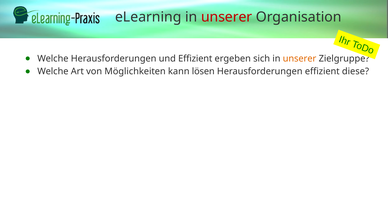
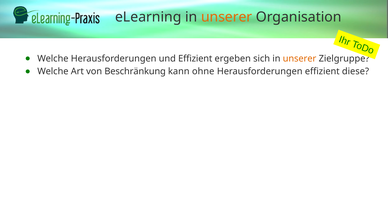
unserer colour: red -> orange (227, 17)
Möglichkeiten: Möglichkeiten -> Beschränkung (135, 72)
lösen: lösen -> ohne (203, 72)
